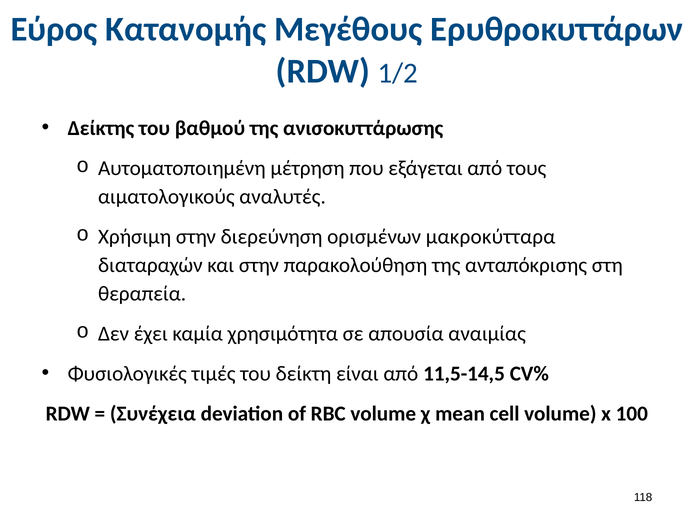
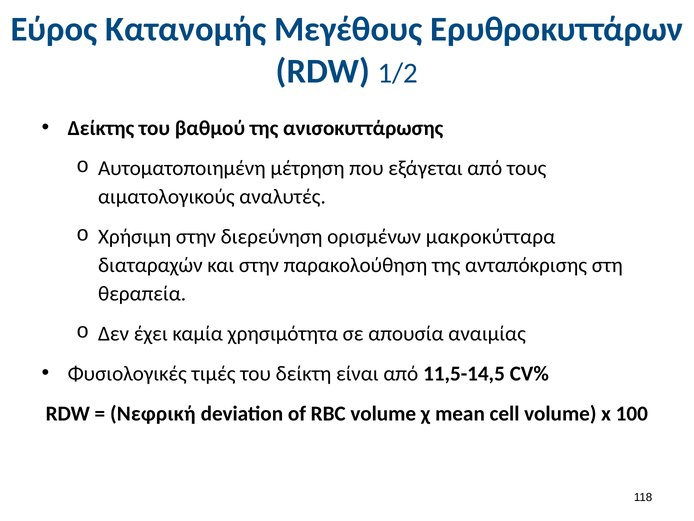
Συνέχεια: Συνέχεια -> Νεφρική (153, 413)
